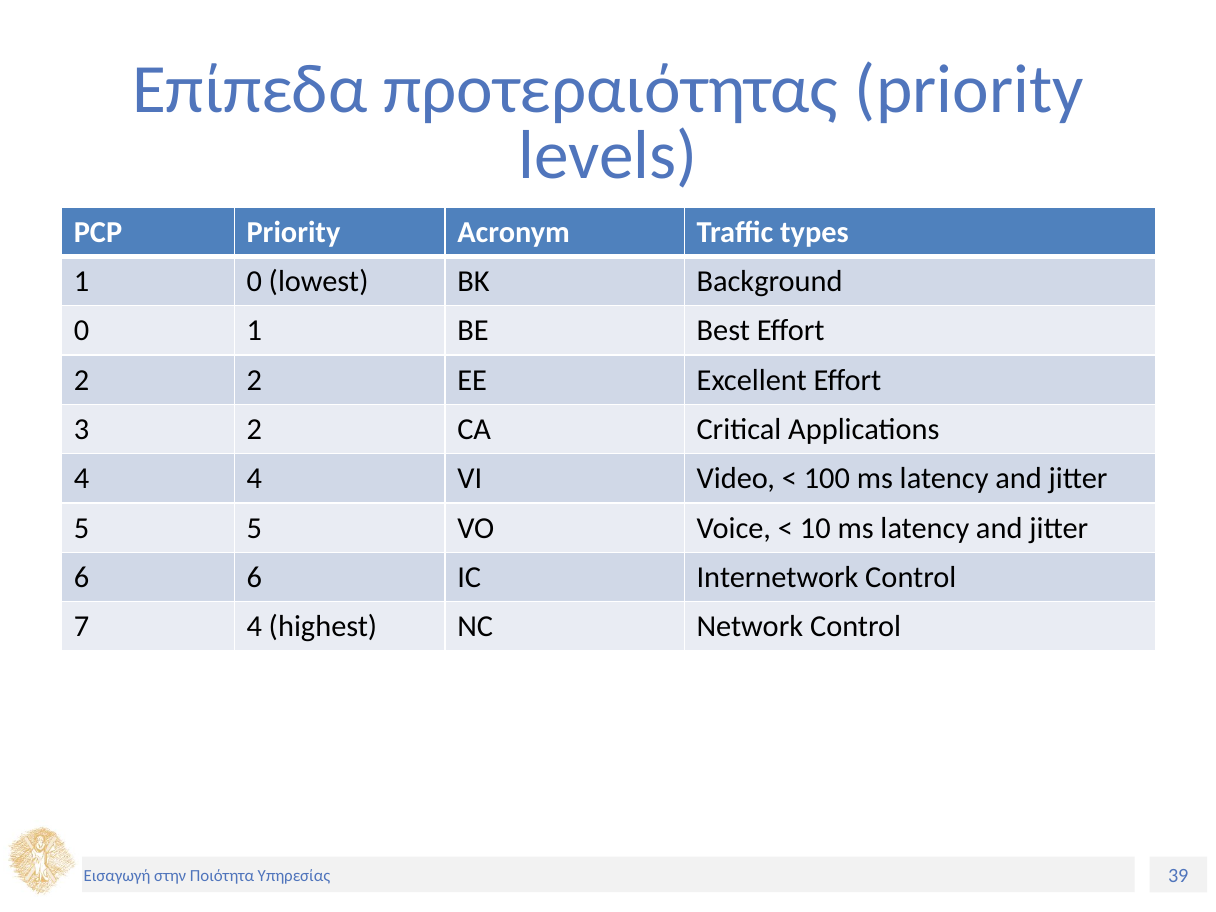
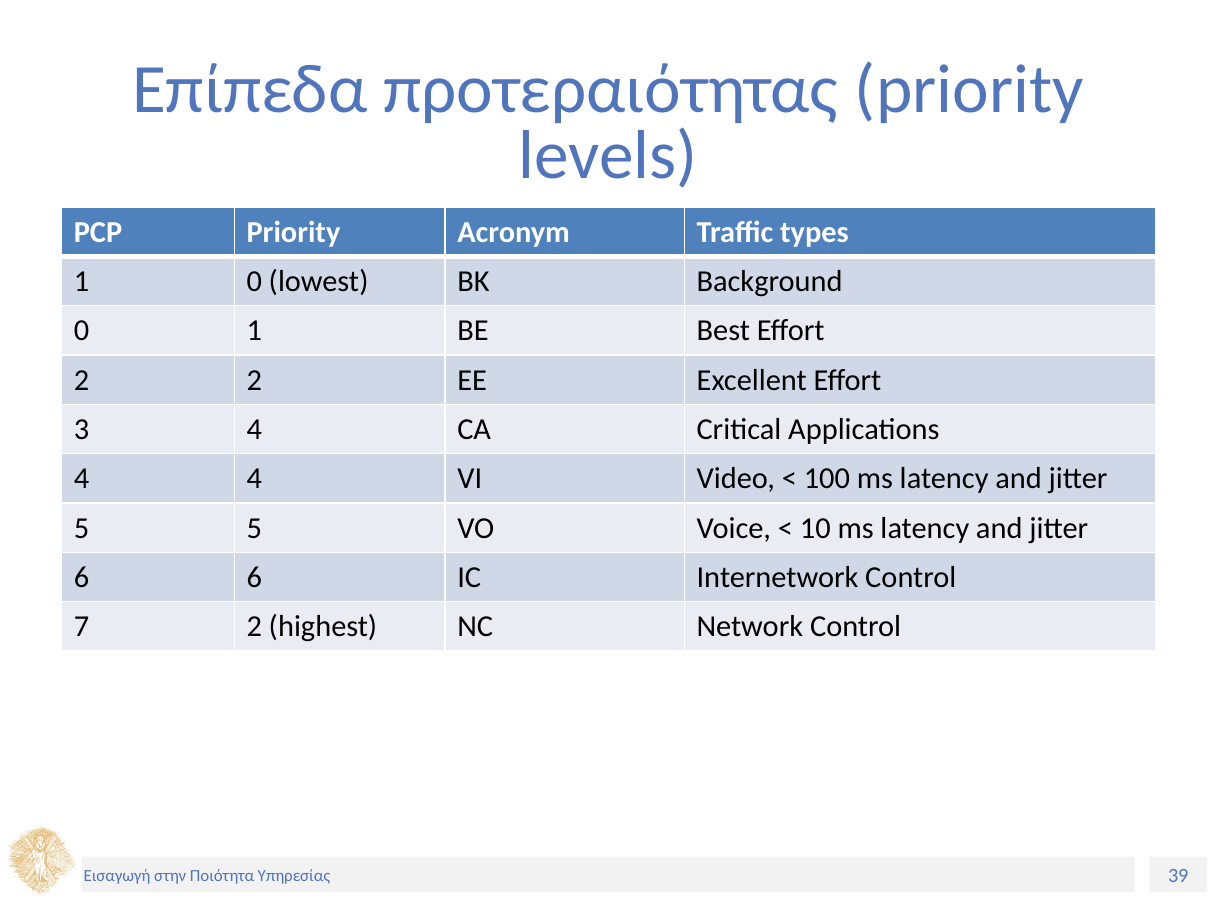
3 2: 2 -> 4 (254, 429)
7 4: 4 -> 2 (254, 627)
